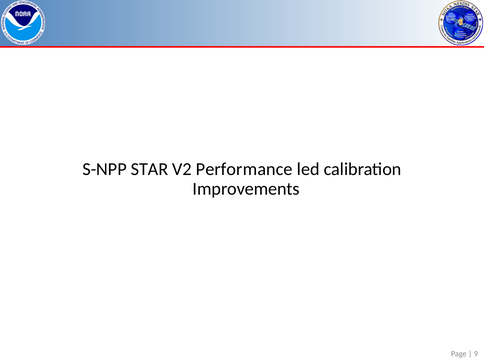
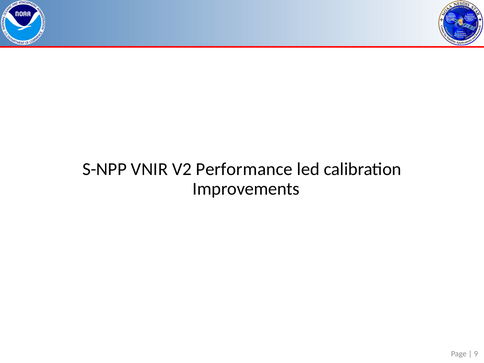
STAR: STAR -> VNIR (149, 169)
